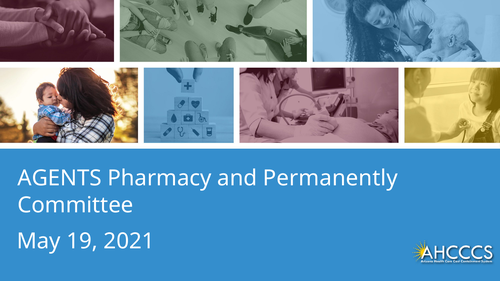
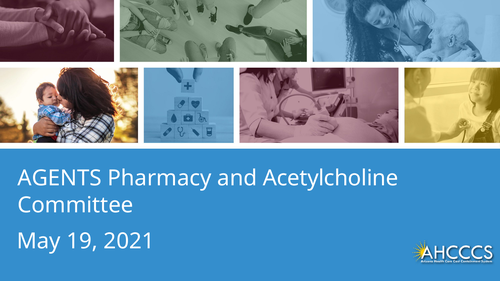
Permanently: Permanently -> Acetylcholine (331, 178)
